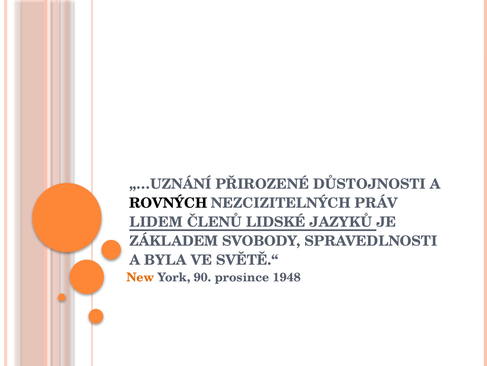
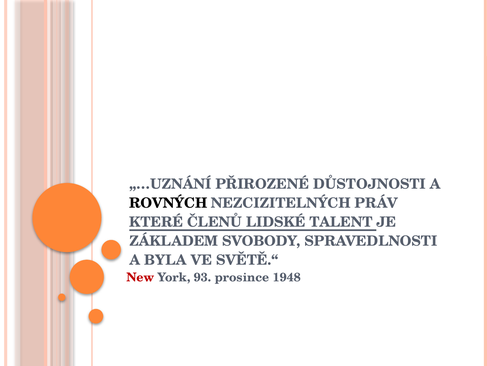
LIDEM: LIDEM -> KTERÉ (156, 222)
JAZYKŮ: JAZYKŮ -> TALENT (341, 222)
New colour: orange -> red (140, 277)
90: 90 -> 93 (203, 277)
